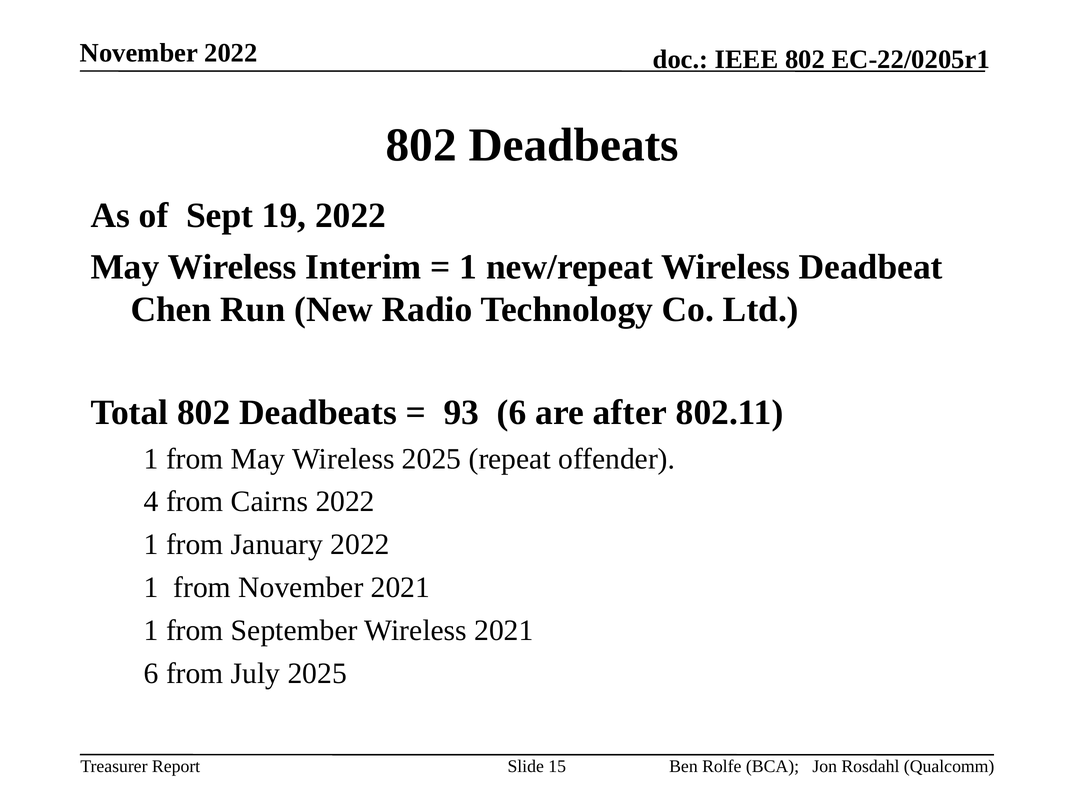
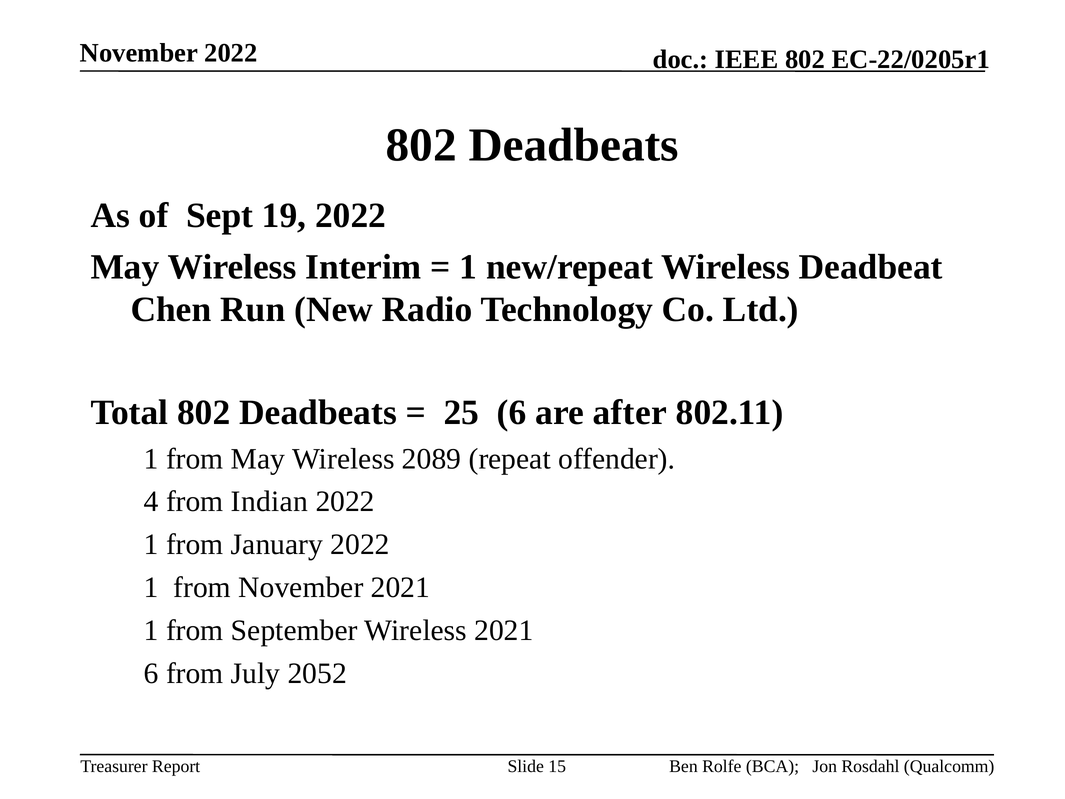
93: 93 -> 25 (461, 413)
Wireless 2025: 2025 -> 2089 (432, 459)
Cairns: Cairns -> Indian (269, 502)
July 2025: 2025 -> 2052 (317, 673)
